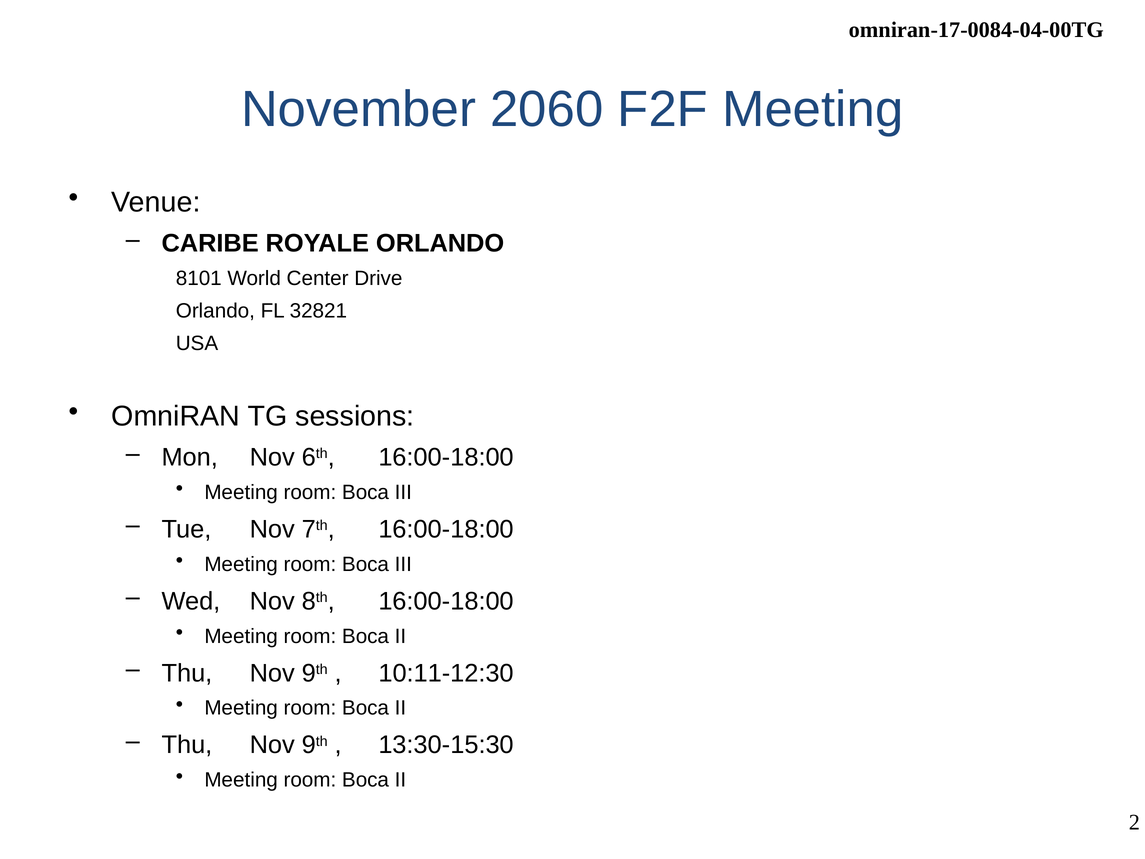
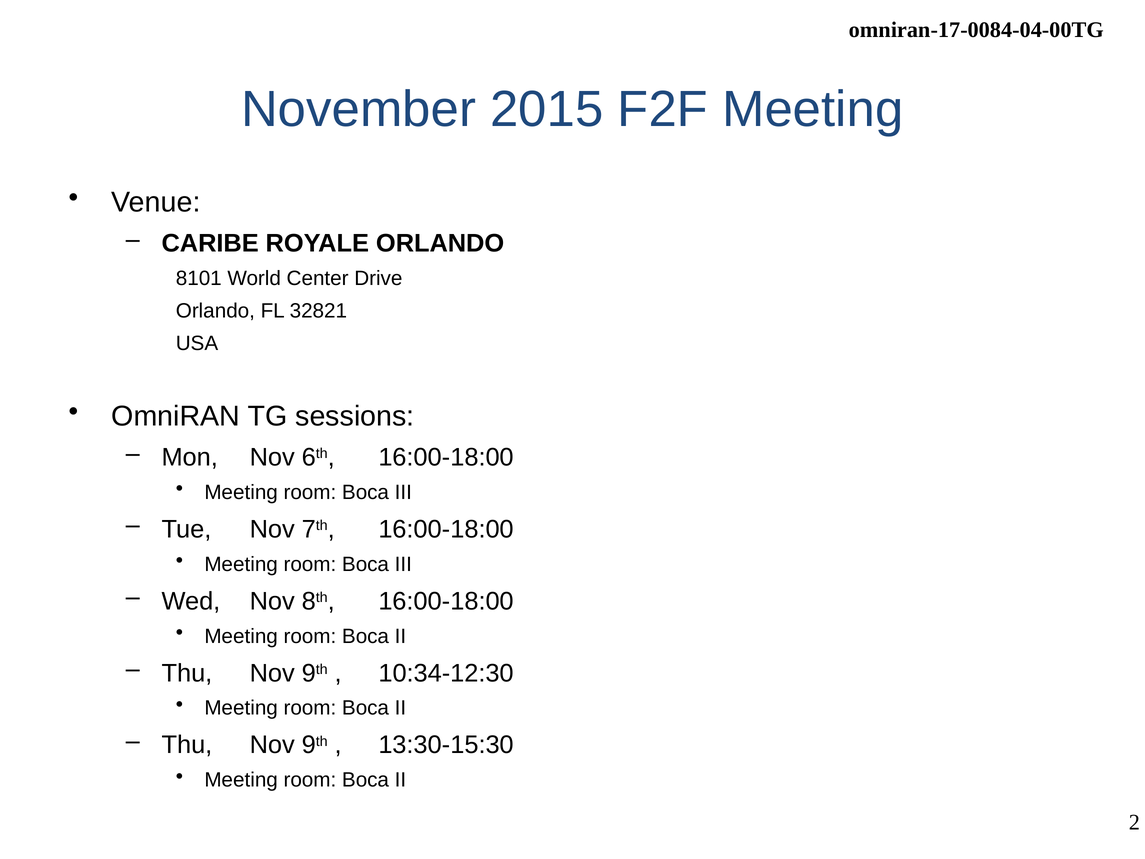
2060: 2060 -> 2015 (547, 109)
10:11-12:30: 10:11-12:30 -> 10:34-12:30 (446, 673)
